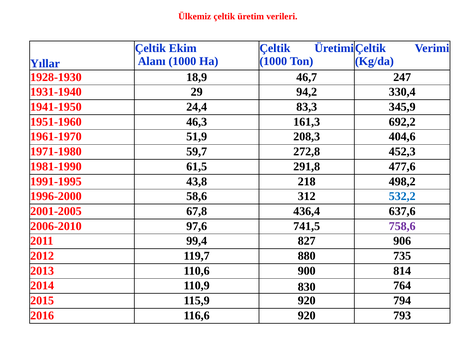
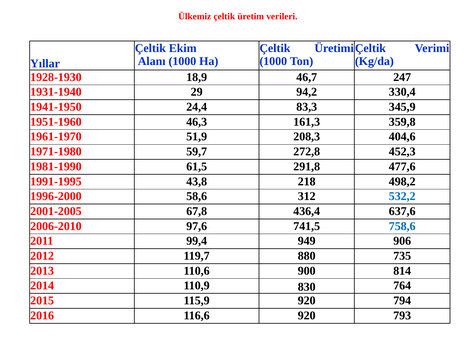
692,2: 692,2 -> 359,8 (402, 122)
758,6 colour: purple -> blue (402, 226)
827: 827 -> 949 (307, 241)
